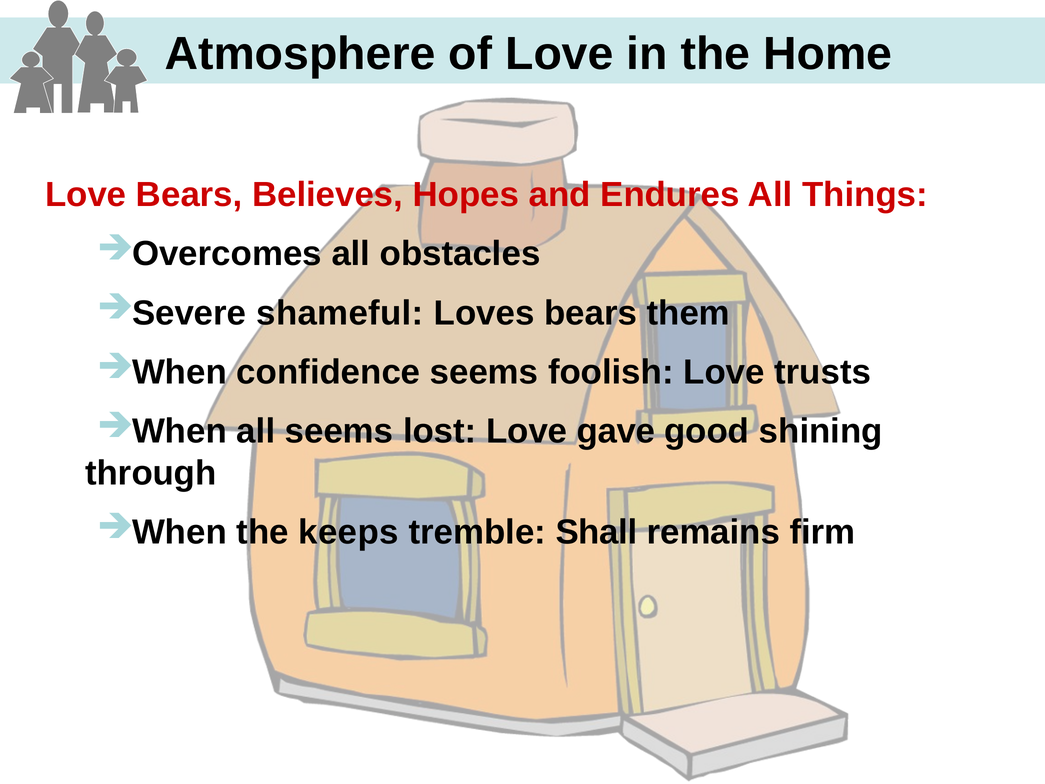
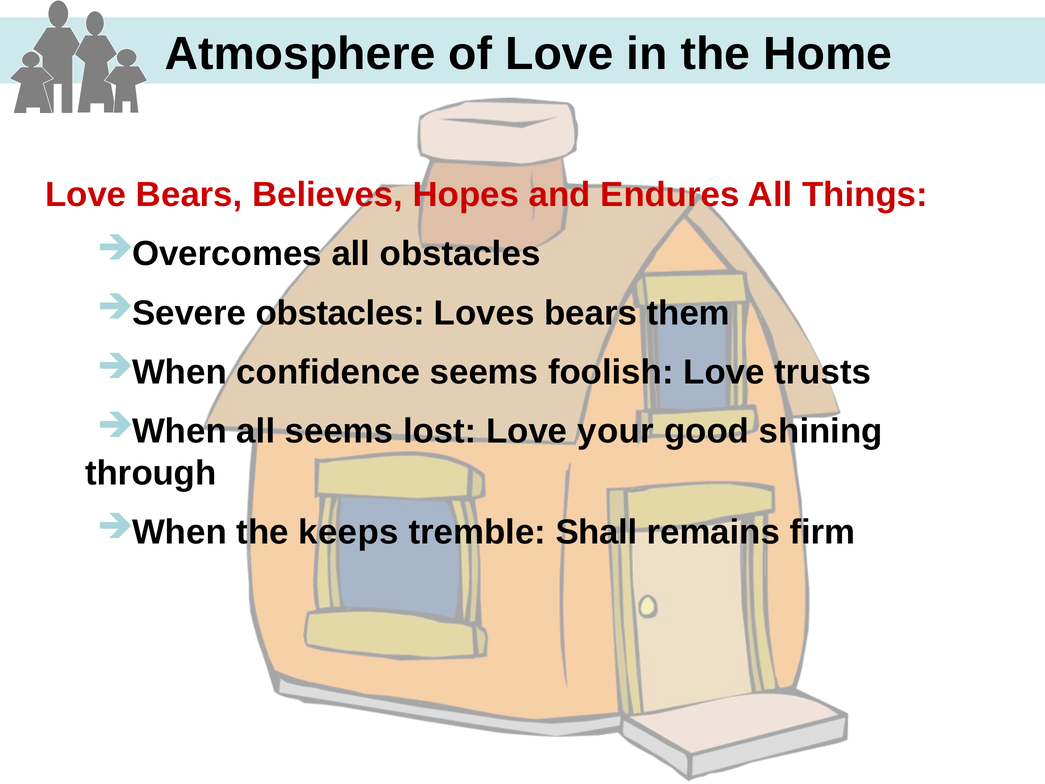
shameful: shameful -> obstacles (340, 313)
gave: gave -> your (616, 431)
